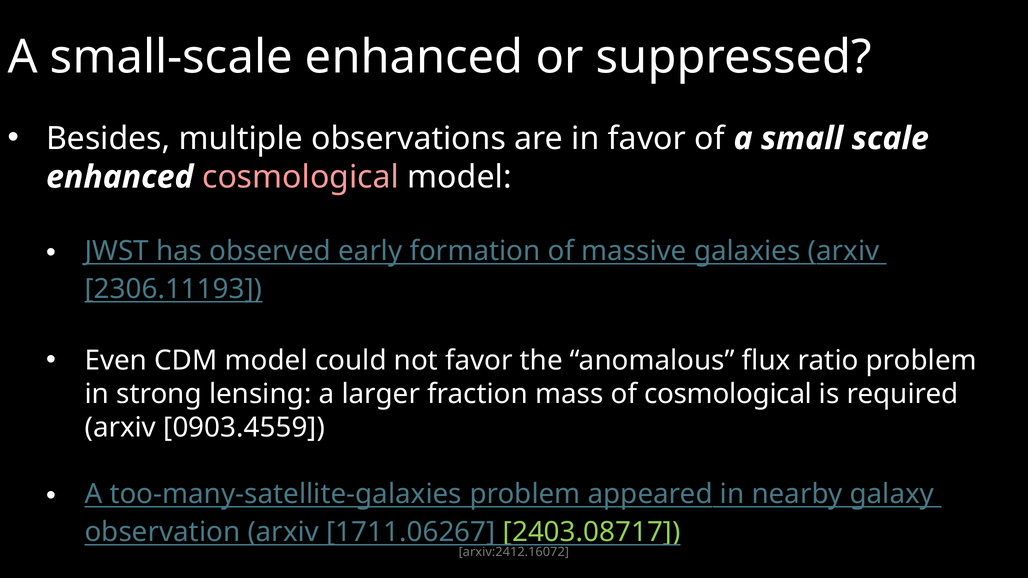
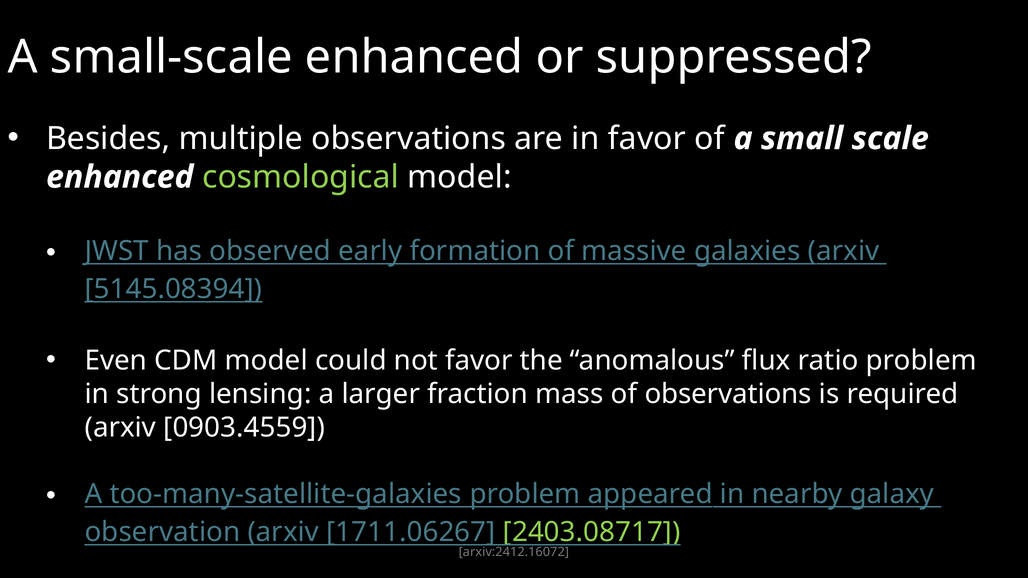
cosmological colour: pink -> light green (301, 177)
2306.11193: 2306.11193 -> 5145.08394 (173, 289)
of cosmological: cosmological -> observations (728, 394)
